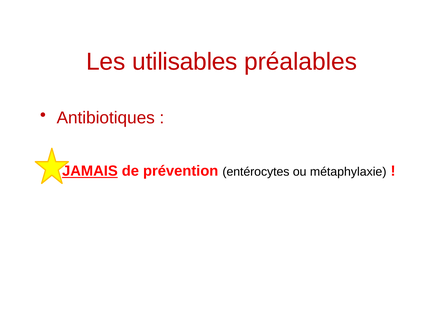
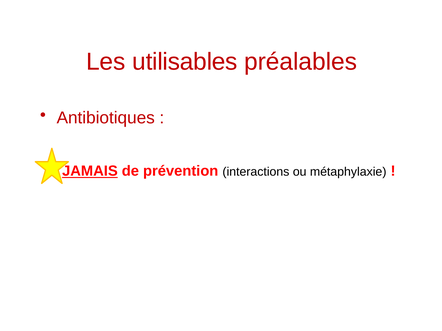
entérocytes: entérocytes -> interactions (256, 172)
